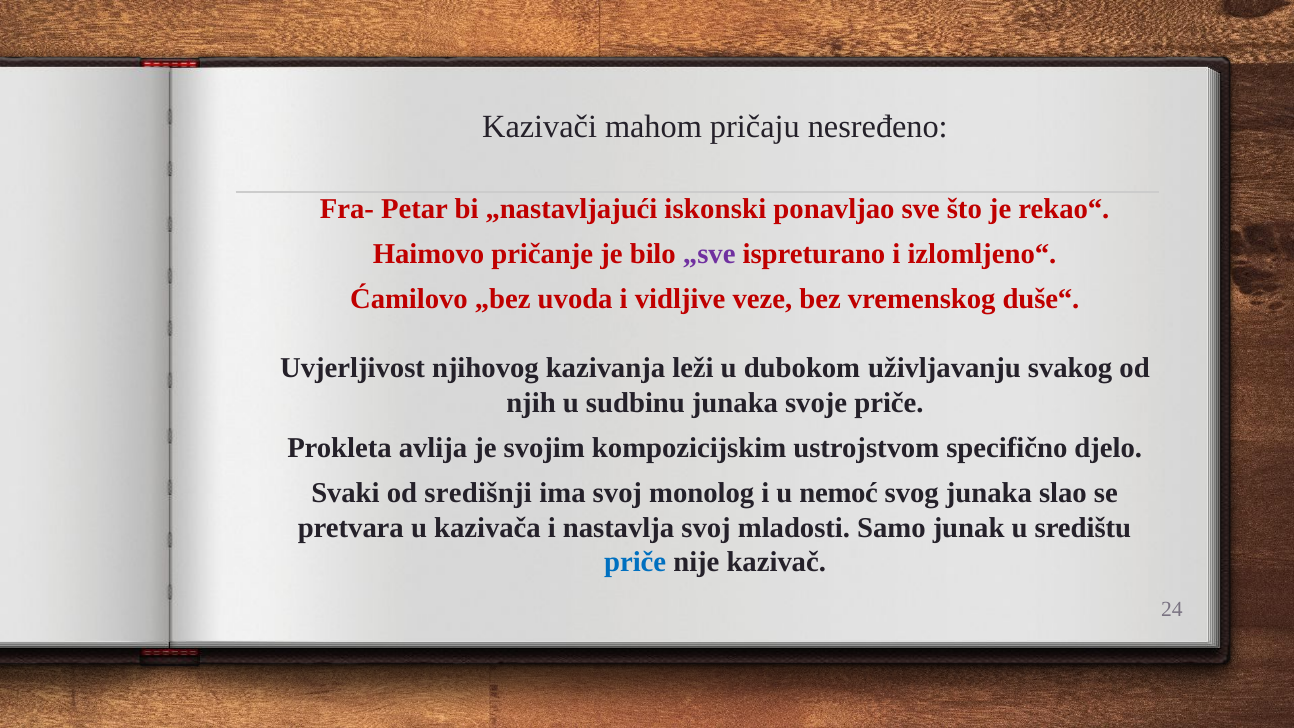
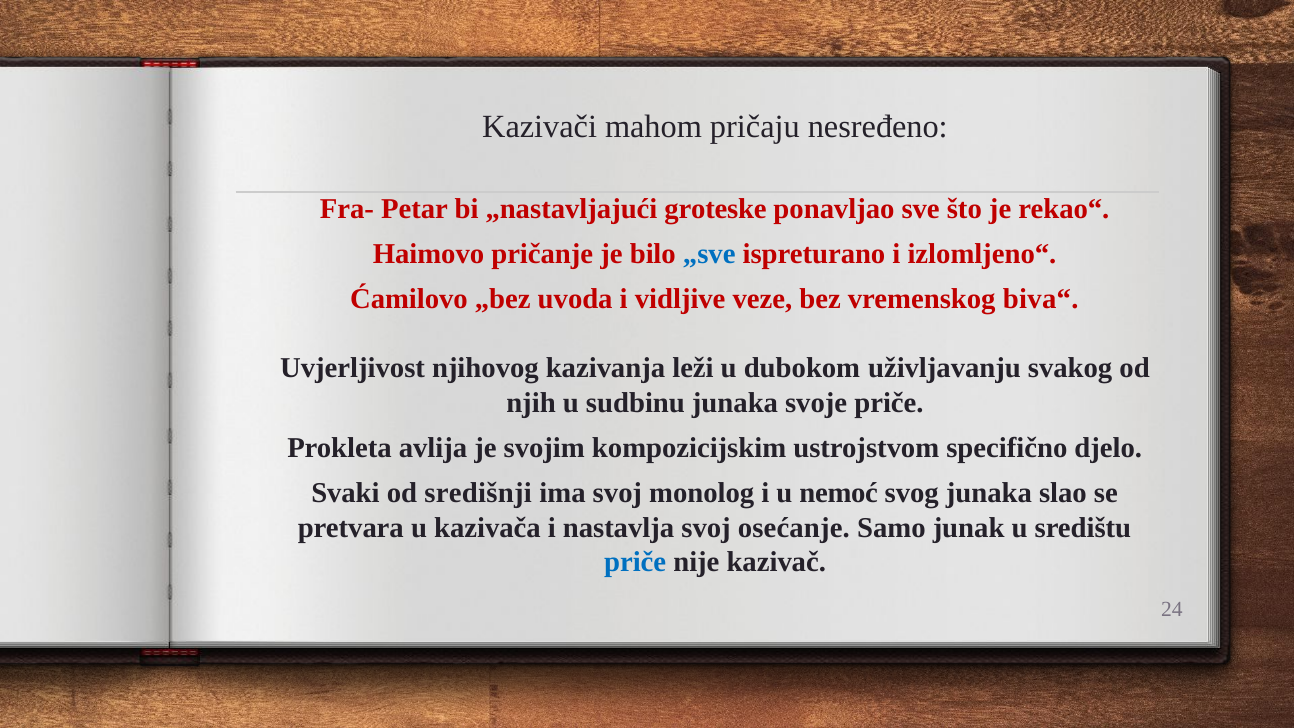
iskonski: iskonski -> groteske (716, 209)
„sve colour: purple -> blue (709, 254)
duše“: duše“ -> biva“ (1041, 299)
mladosti: mladosti -> osećanje (794, 528)
